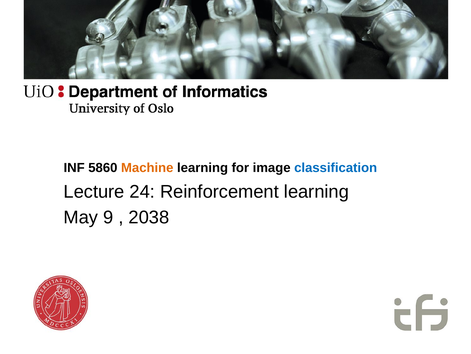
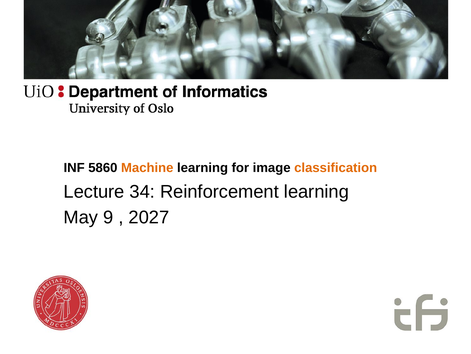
classification colour: blue -> orange (336, 167)
24: 24 -> 34 (142, 191)
2038: 2038 -> 2027 (149, 217)
